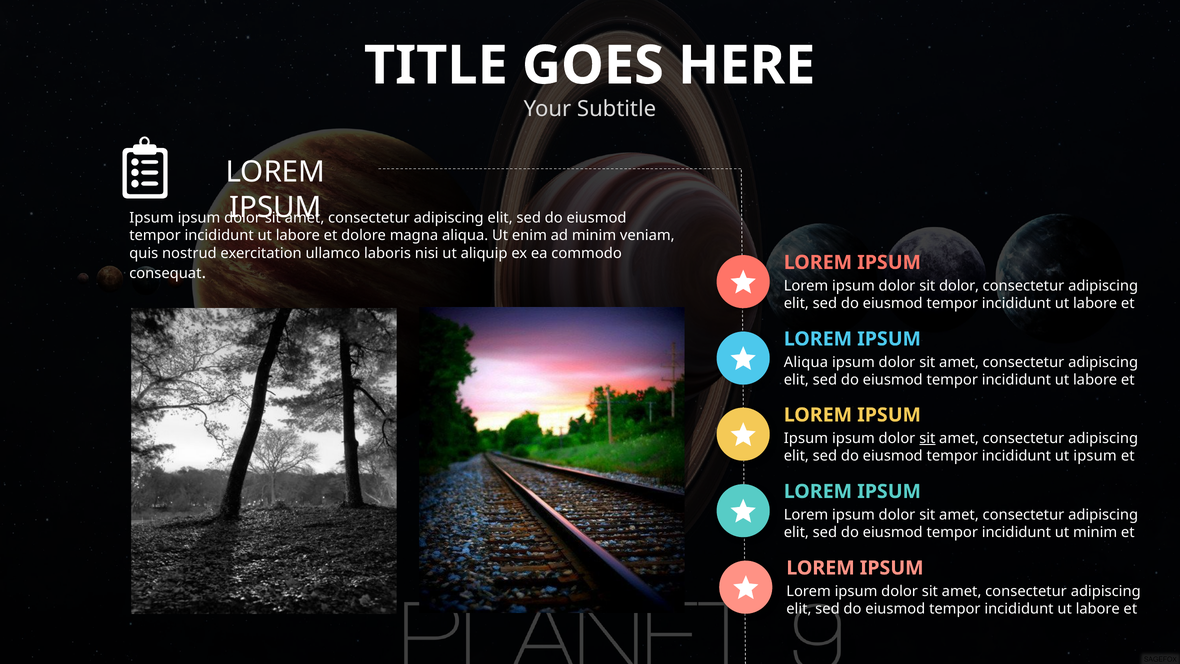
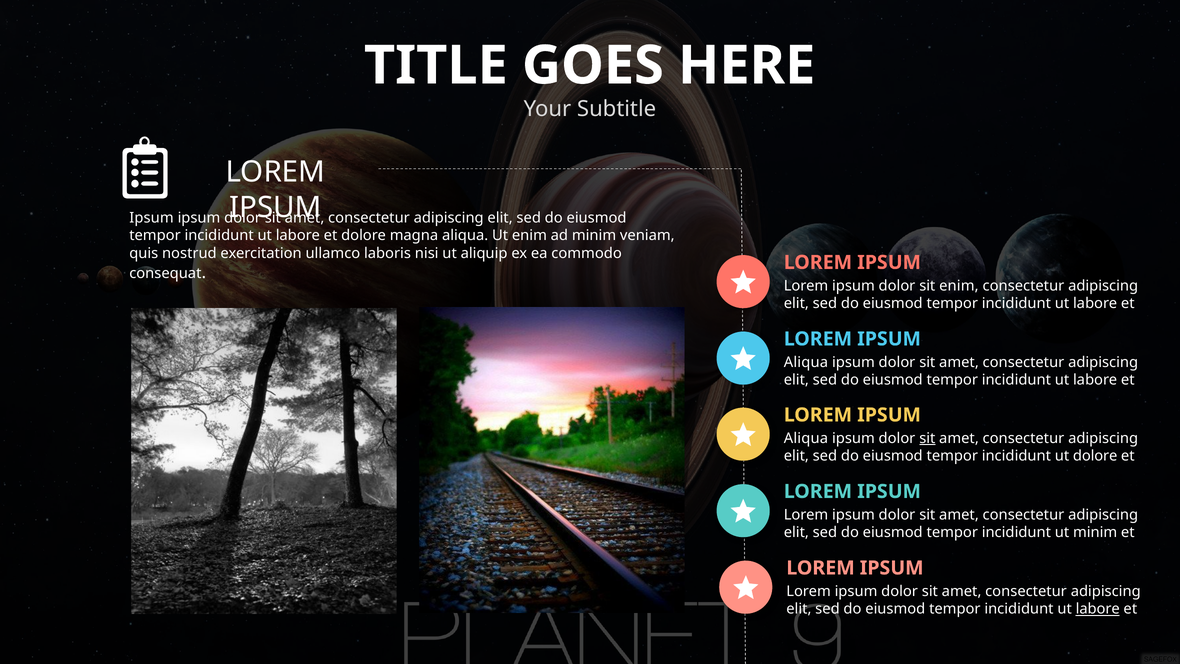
sit dolor: dolor -> enim (959, 286)
Ipsum: Ipsum -> Aliqua (806, 438)
ut ipsum: ipsum -> dolore (1095, 456)
labore underline: none -> present (1098, 609)
